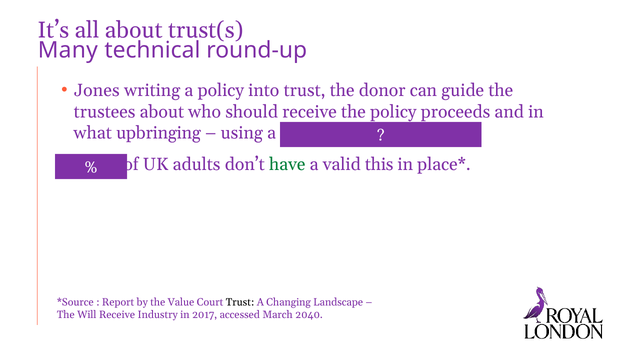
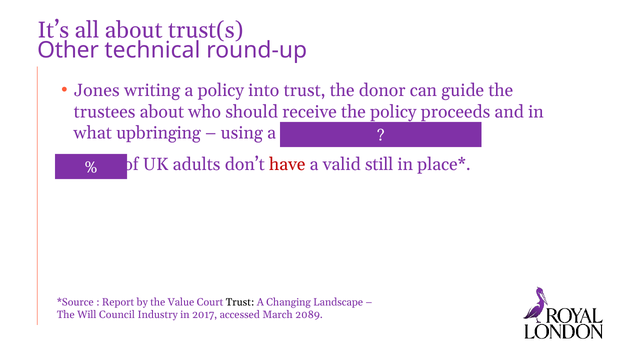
Many: Many -> Other (68, 50)
have colour: green -> red (287, 165)
this: this -> still (379, 165)
Will Receive: Receive -> Council (117, 315)
2040: 2040 -> 2089 (309, 315)
